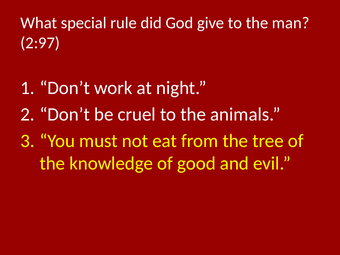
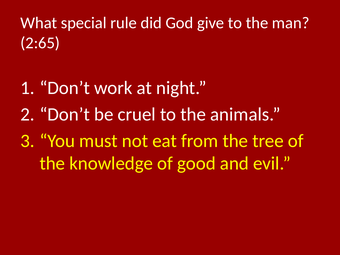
2:97: 2:97 -> 2:65 (40, 43)
